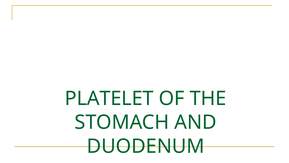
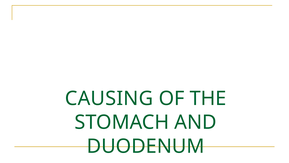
PLATELET: PLATELET -> CAUSING (109, 98)
